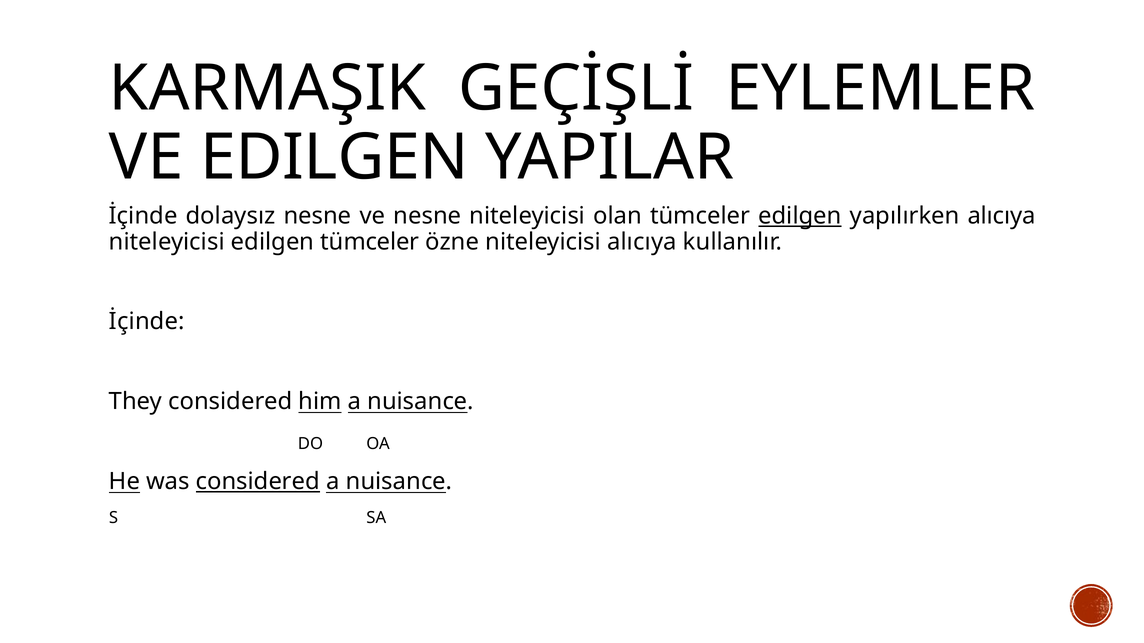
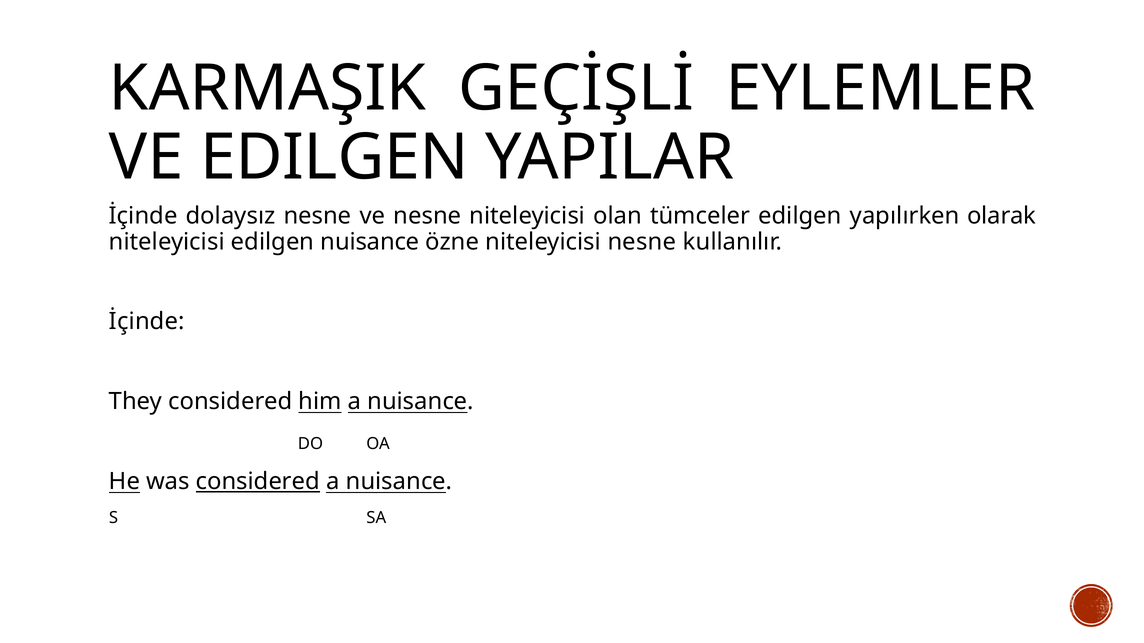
edilgen underline: present -> none (800, 216)
yapılırken alıcıya: alıcıya -> olarak (1002, 216)
edilgen tümceler: tümceler -> nuisance (370, 242)
niteleyicisi alıcıya: alıcıya -> nesne (642, 242)
